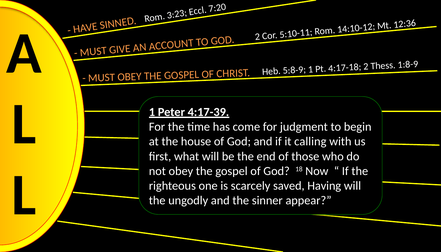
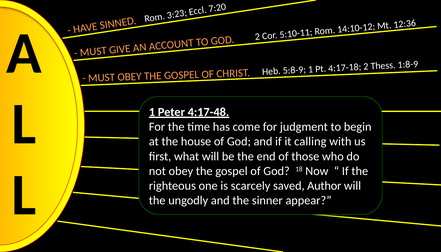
4:17-39: 4:17-39 -> 4:17-48 (208, 112)
Having: Having -> Author (324, 185)
